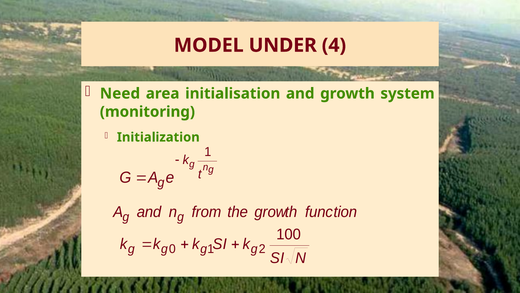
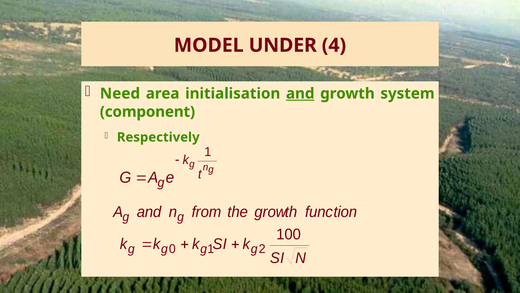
and underline: none -> present (300, 93)
monitoring: monitoring -> component (147, 112)
Initialization: Initialization -> Respectively (158, 137)
